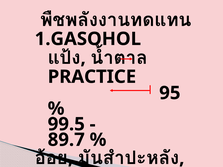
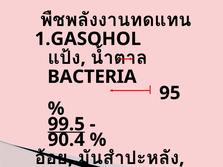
PRACTICE: PRACTICE -> BACTERIA (92, 77)
99.5 underline: none -> present (66, 124)
89.7: 89.7 -> 90.4 (66, 140)
